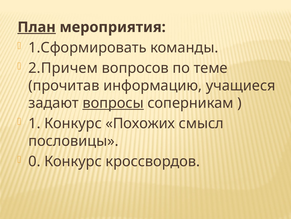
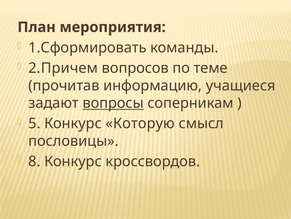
План underline: present -> none (37, 27)
1: 1 -> 5 (34, 123)
Похожих: Похожих -> Которую (140, 123)
0: 0 -> 8 (34, 161)
